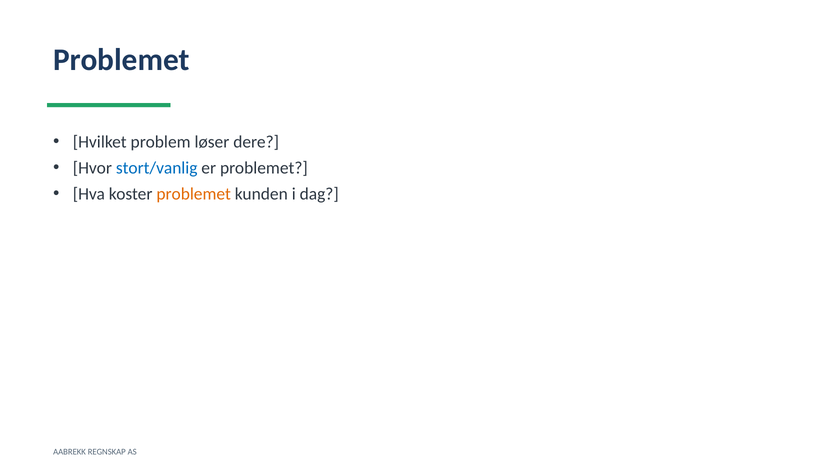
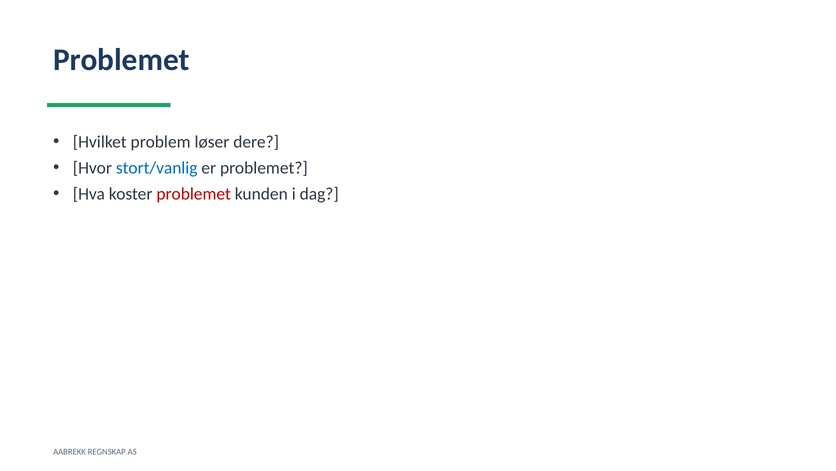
problemet colour: orange -> red (194, 194)
